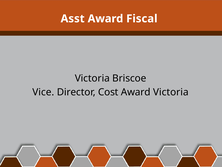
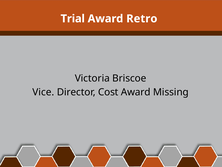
Asst: Asst -> Trial (73, 19)
Fiscal: Fiscal -> Retro (142, 19)
Award Victoria: Victoria -> Missing (171, 92)
